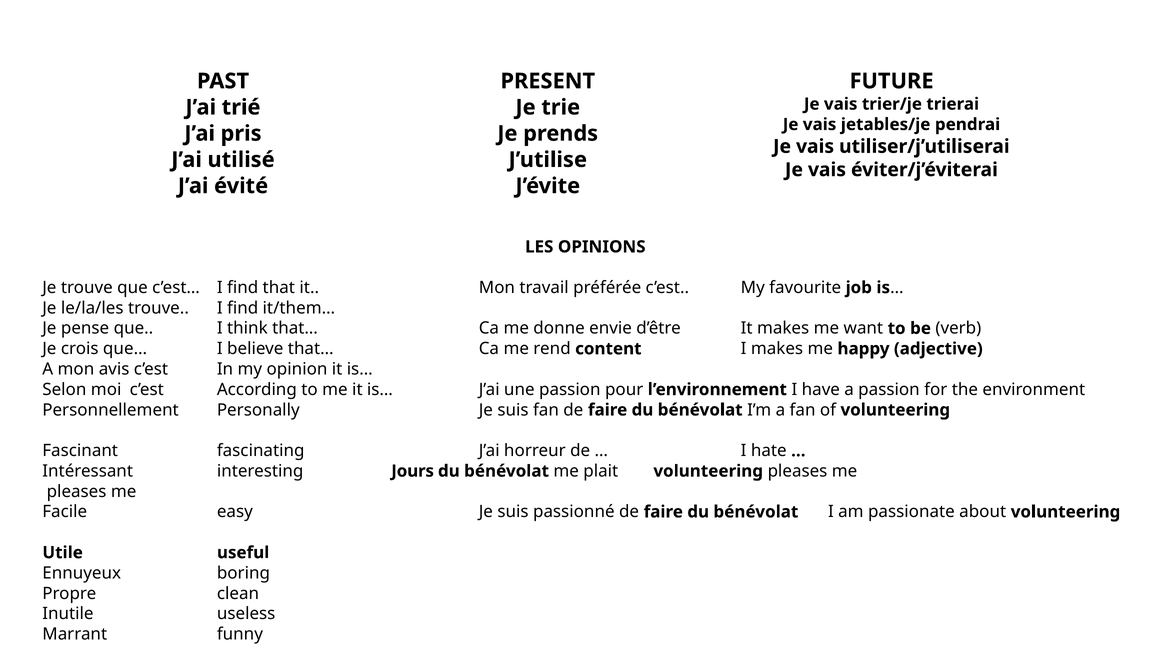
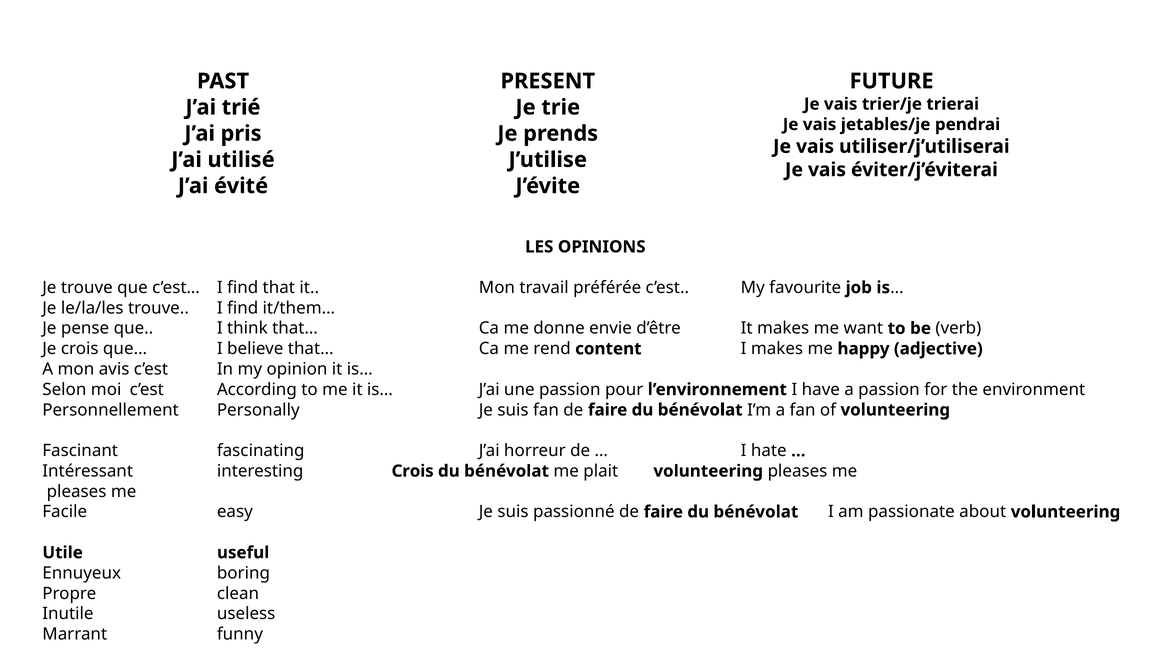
interesting Jours: Jours -> Crois (413, 471)
